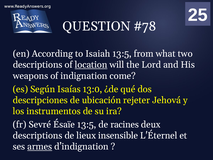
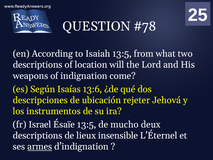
location underline: present -> none (91, 65)
13:0: 13:0 -> 13:6 (92, 89)
Sevré: Sevré -> Israel (40, 124)
racines: racines -> mucho (125, 124)
